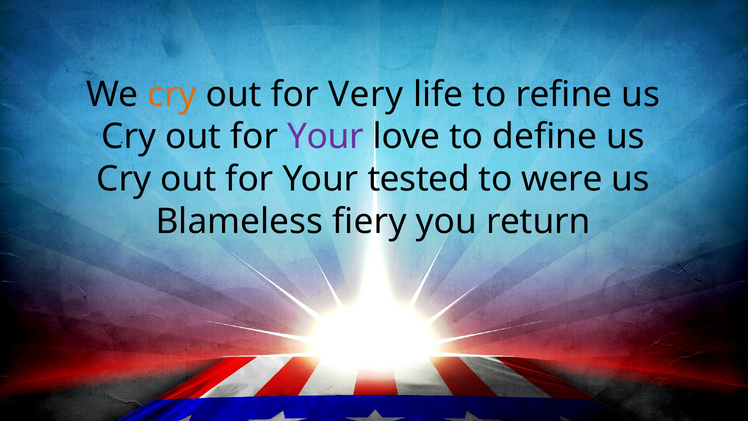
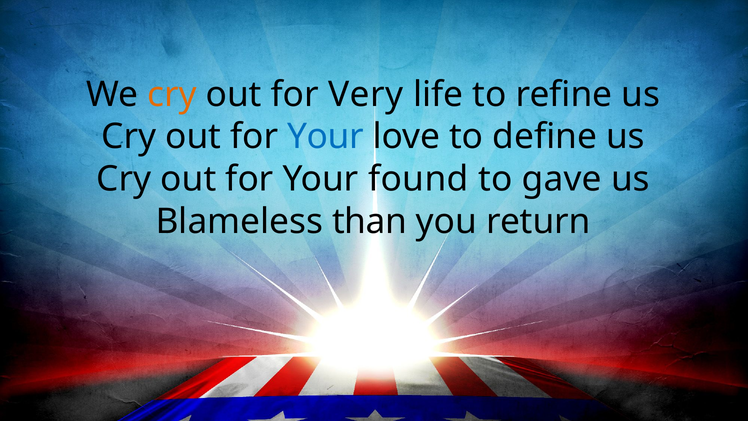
Your colour: purple -> blue (326, 137)
tested: tested -> found (418, 179)
were: were -> gave (562, 179)
fiery: fiery -> than (370, 221)
